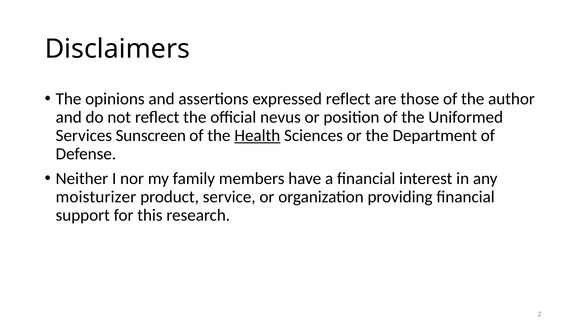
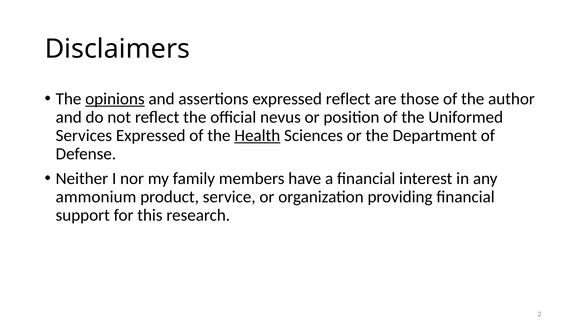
opinions underline: none -> present (115, 99)
Services Sunscreen: Sunscreen -> Expressed (151, 136)
moisturizer: moisturizer -> ammonium (96, 197)
